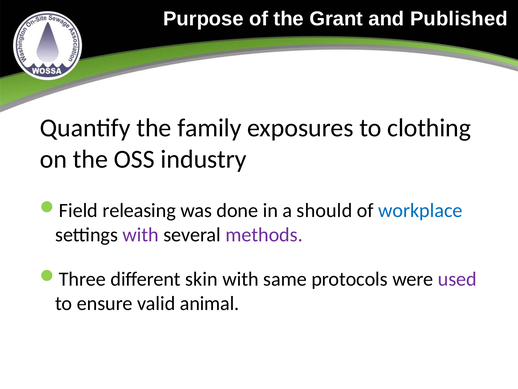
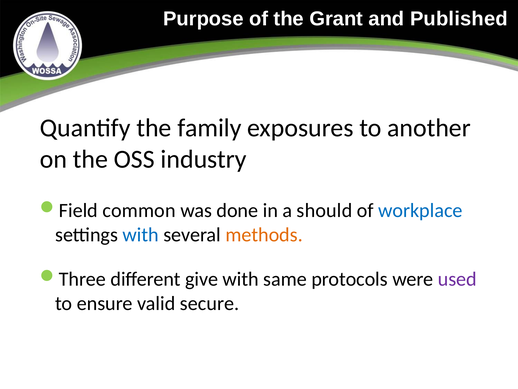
clothing: clothing -> another (429, 128)
releasing: releasing -> common (139, 210)
with colour: purple -> blue (141, 235)
methods colour: purple -> orange (264, 235)
skin: skin -> give (202, 279)
animal: animal -> secure (210, 303)
